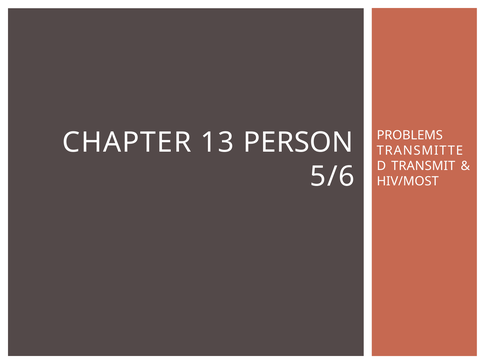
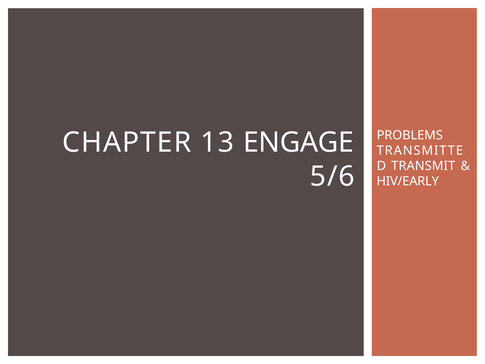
PERSON: PERSON -> ENGAGE (299, 142)
HIV/MOST: HIV/MOST -> HIV/EARLY (408, 181)
